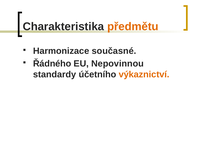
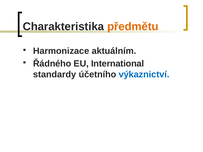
současné: současné -> aktuálním (114, 51)
Nepovinnou: Nepovinnou -> International (118, 64)
výkaznictví colour: orange -> blue (144, 75)
